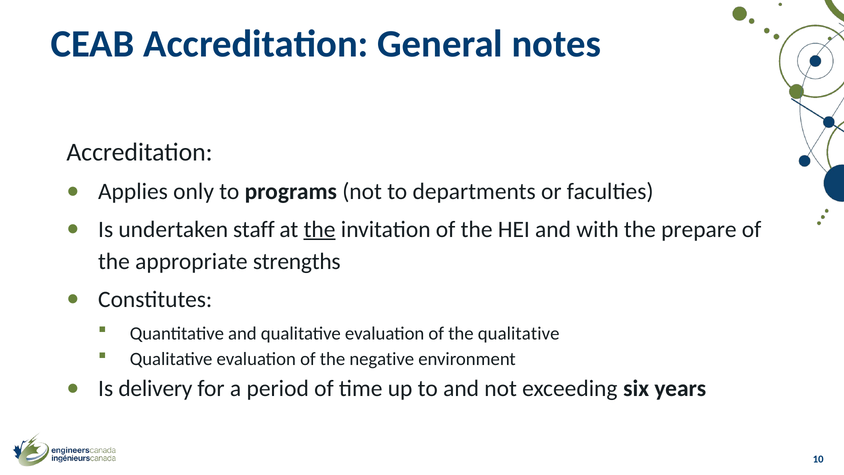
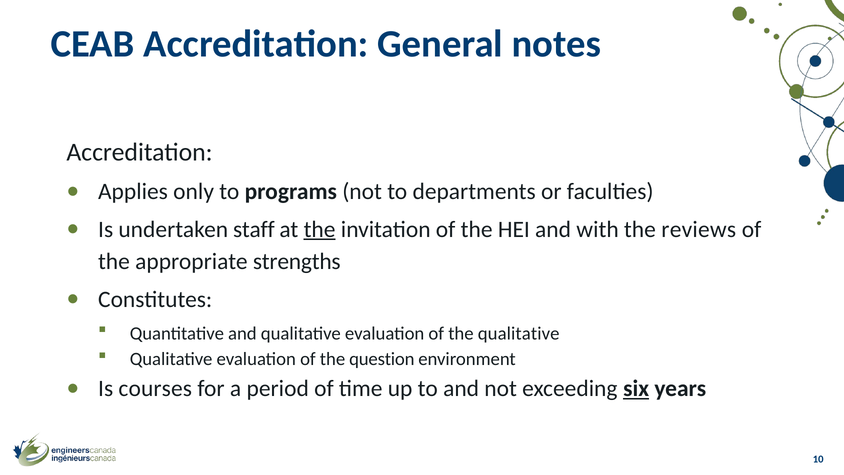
prepare: prepare -> reviews (699, 229)
negative: negative -> question (382, 359)
delivery: delivery -> courses (155, 388)
six underline: none -> present (636, 388)
